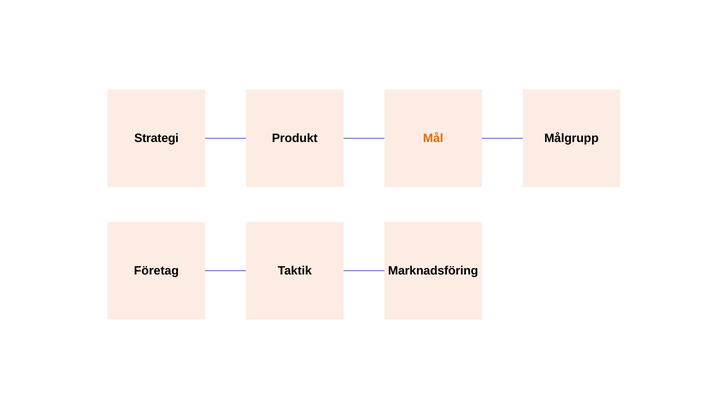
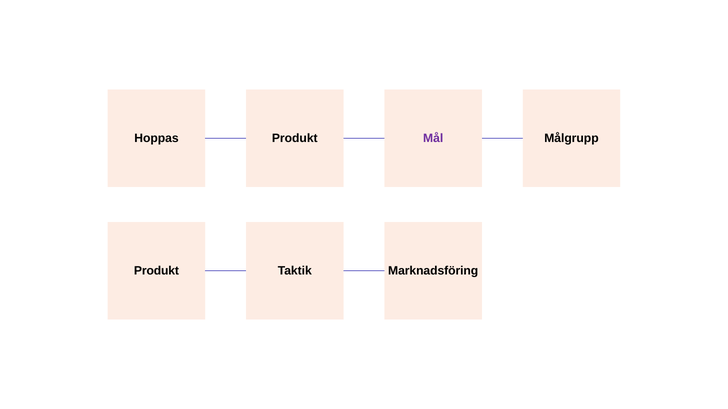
Strategi: Strategi -> Hoppas (156, 138)
Mål colour: orange -> purple (433, 138)
Företag: Företag -> Produkt (156, 271)
